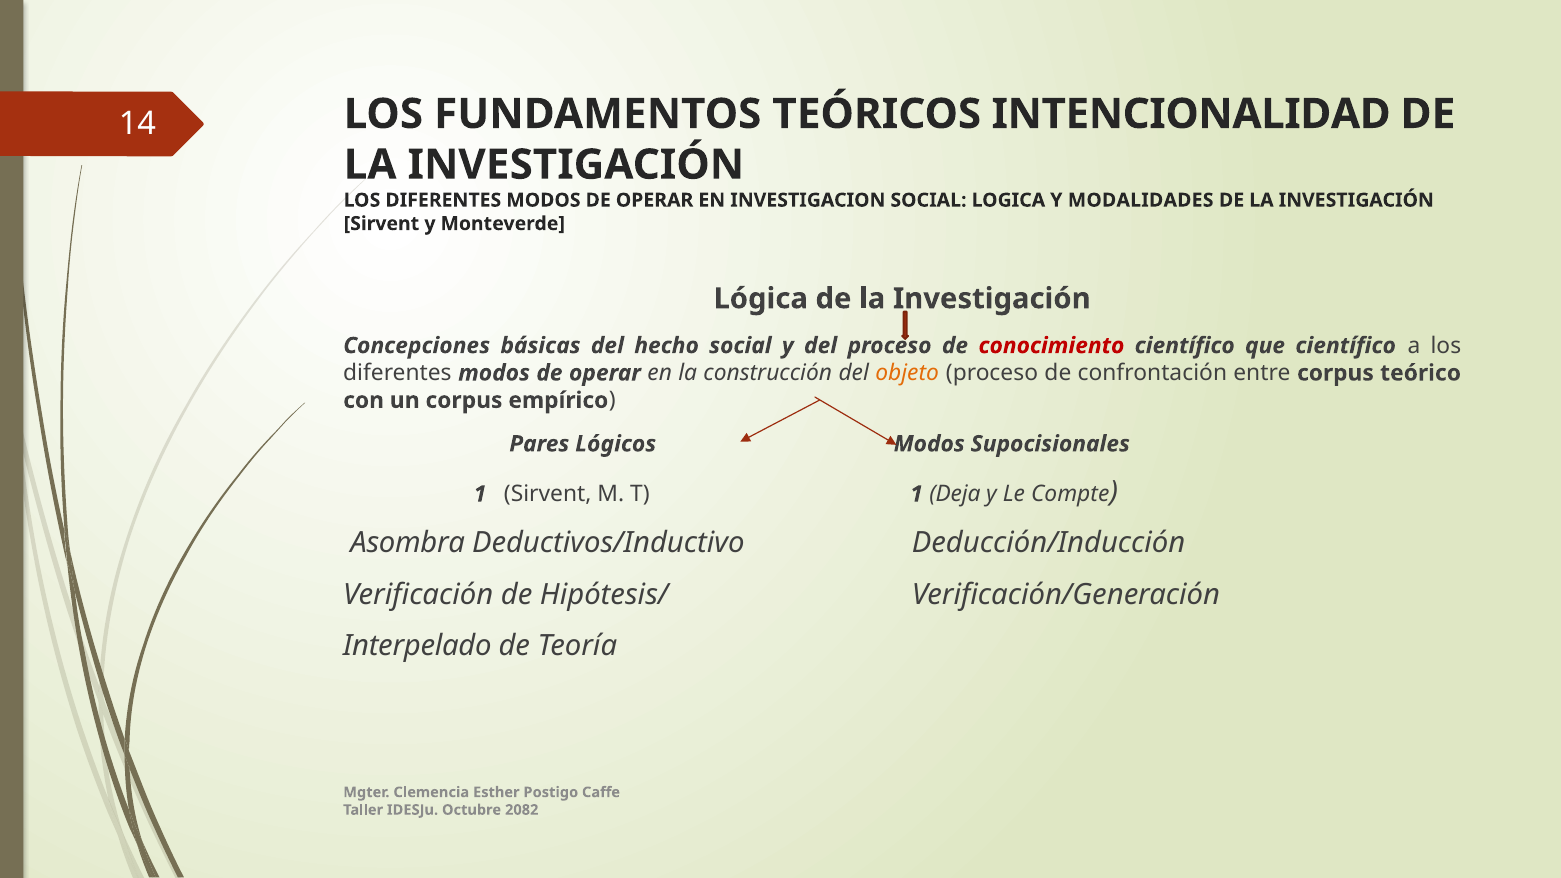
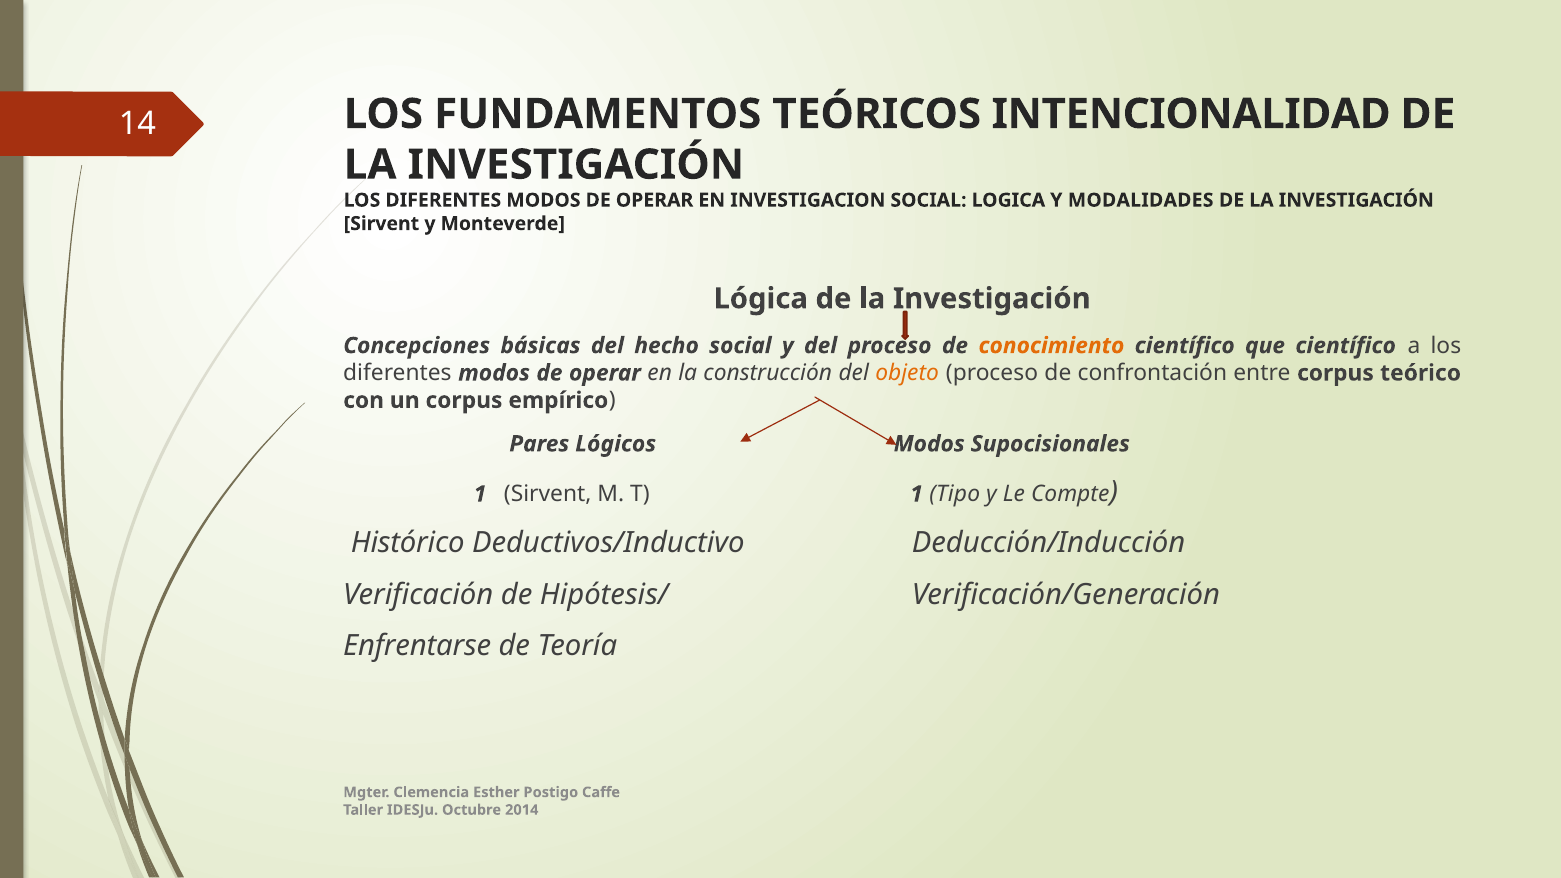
conocimiento colour: red -> orange (1051, 346)
Deja: Deja -> Tipo (955, 494)
Asombra: Asombra -> Histórico (408, 543)
Interpelado: Interpelado -> Enfrentarse (417, 646)
2082: 2082 -> 2014 (522, 810)
